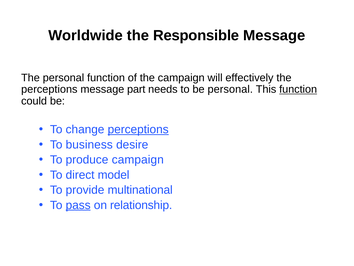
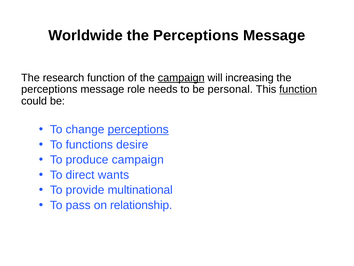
Responsible: Responsible -> Perceptions (196, 35)
The personal: personal -> research (63, 78)
campaign underline: none -> present (181, 78)
effectively: effectively -> increasing (250, 78)
part: part -> role (136, 89)
business: business -> functions (89, 144)
model: model -> wants (113, 175)
pass underline: present -> none (78, 205)
